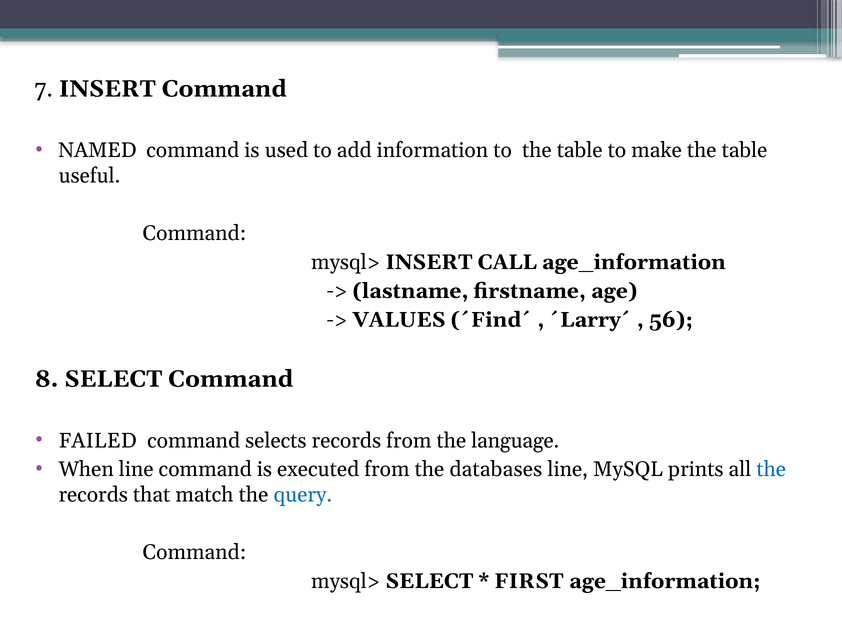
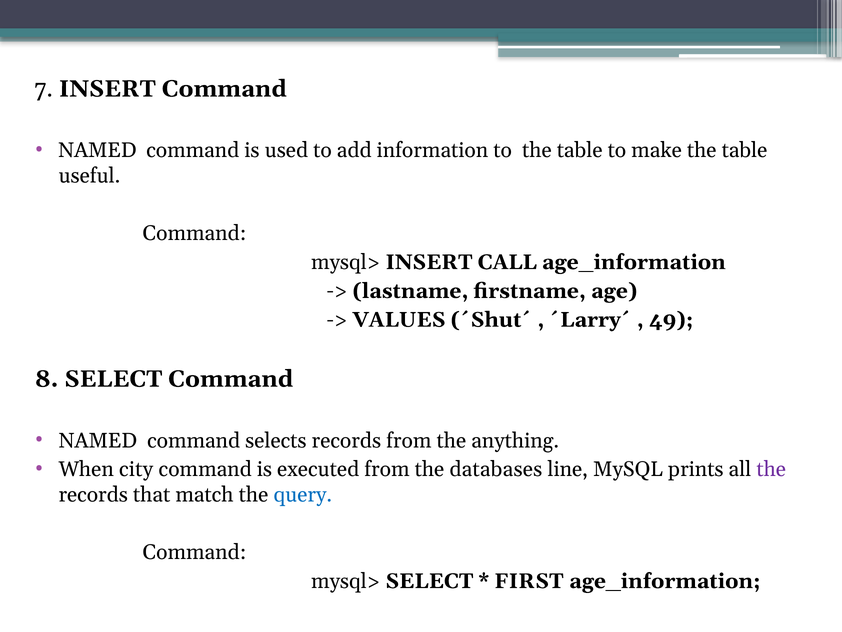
´Find´: ´Find´ -> ´Shut´ (491, 320)
56: 56 -> 49 (671, 320)
FAILED: FAILED -> NAMED (98, 440)
language: language -> anything (515, 440)
When line: line -> city (136, 469)
the colour: blue -> purple (771, 469)
